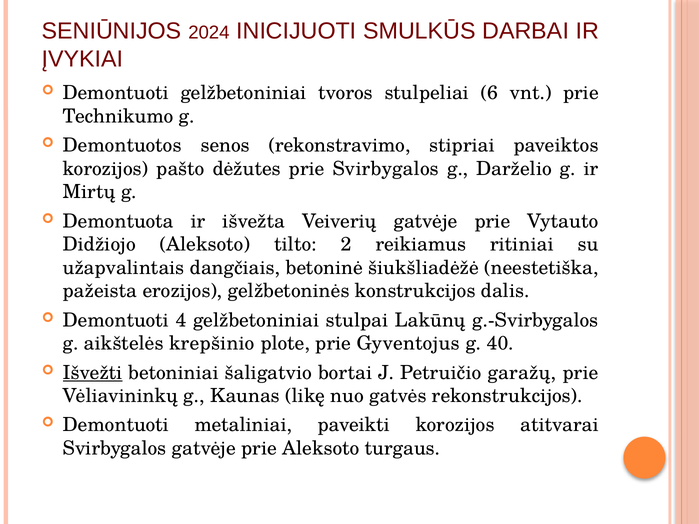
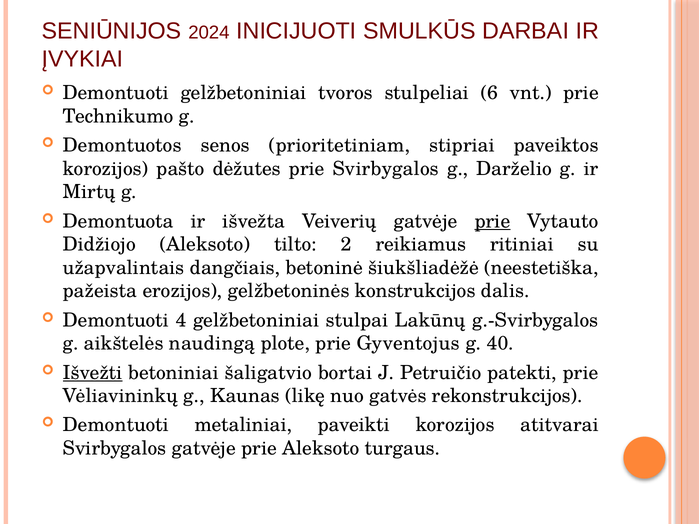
rekonstravimo: rekonstravimo -> prioritetiniam (340, 146)
prie underline: none -> present (492, 221)
krepšinio: krepšinio -> naudingą (212, 344)
garažų: garažų -> patekti (522, 373)
